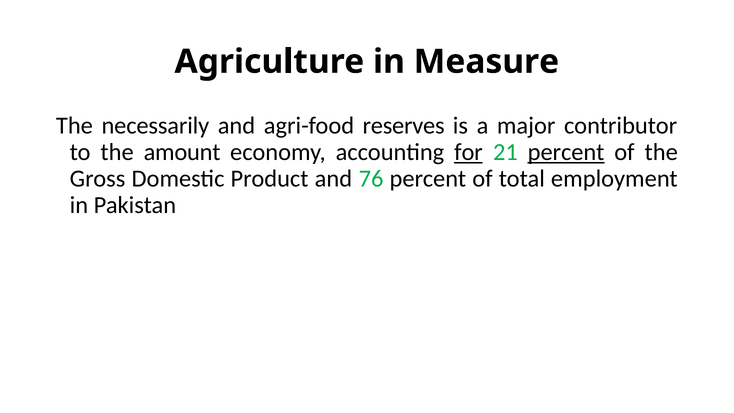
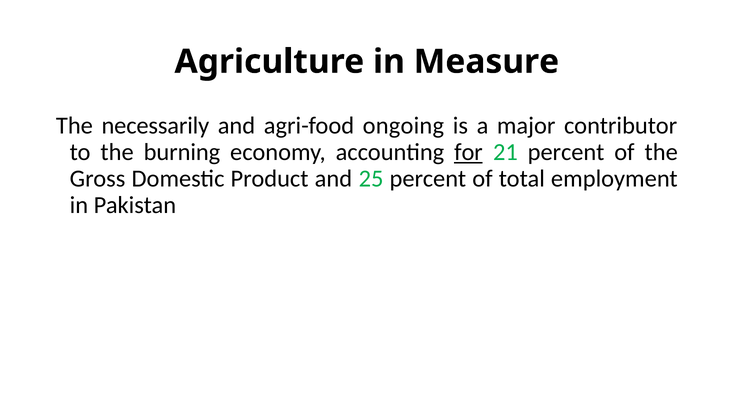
reserves: reserves -> ongoing (403, 126)
amount: amount -> burning (182, 152)
percent underline: present -> none (566, 152)
76: 76 -> 25 (371, 179)
